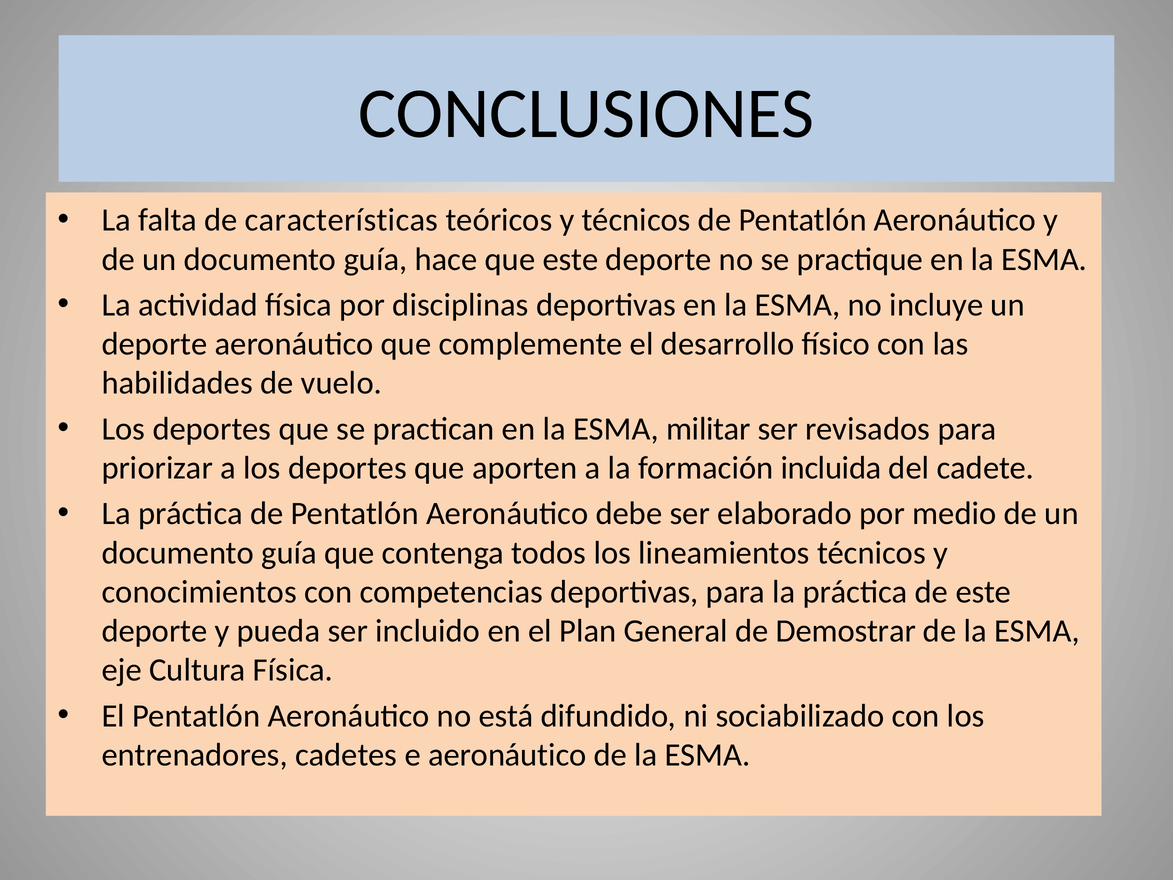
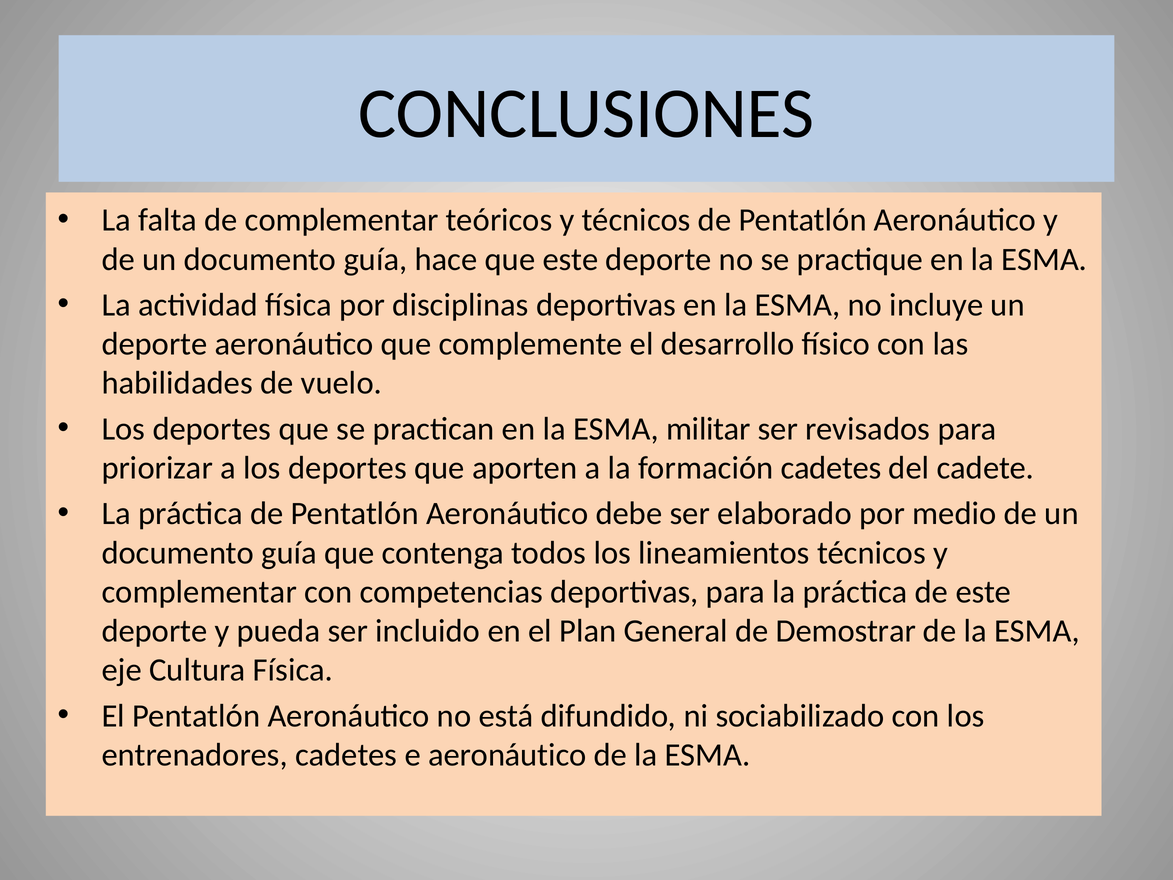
de características: características -> complementar (342, 220)
formación incluida: incluida -> cadetes (831, 468)
conocimientos: conocimientos -> complementar (199, 592)
